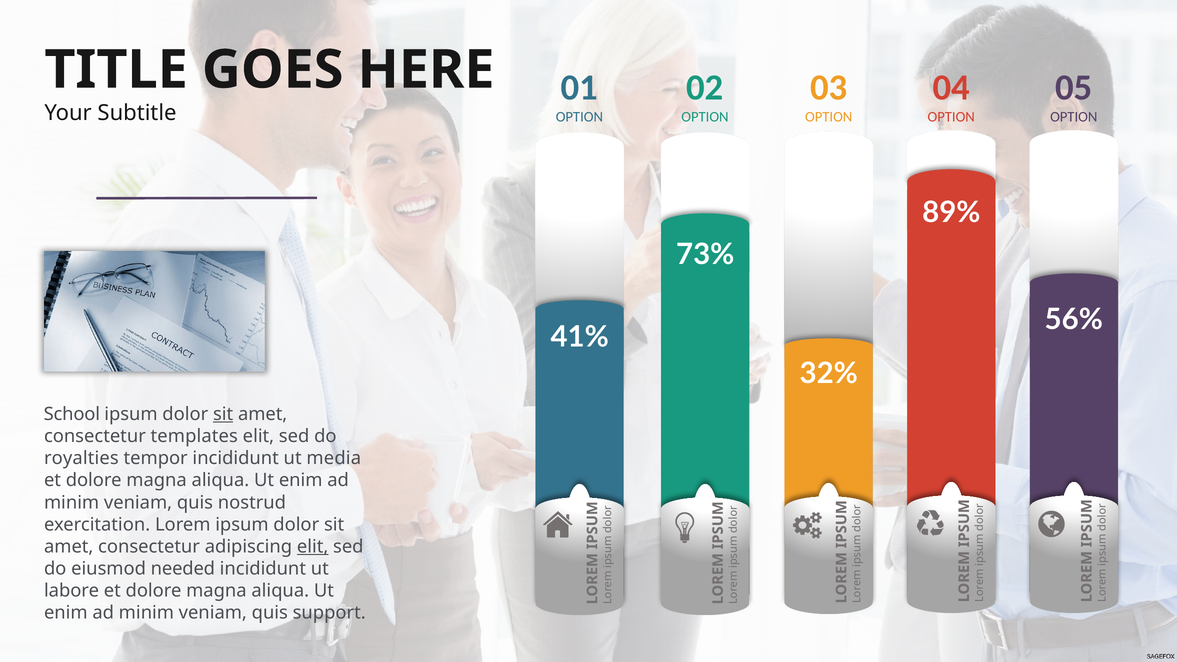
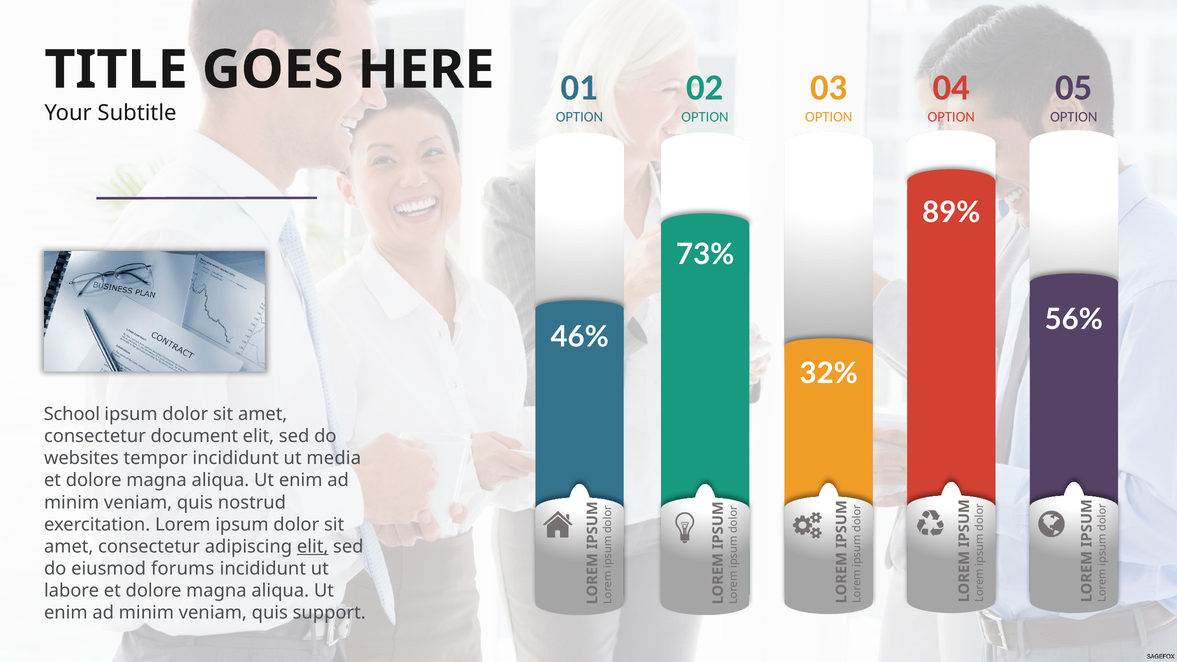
41%: 41% -> 46% (580, 337)
sit underline: present -> none (223, 414)
templates: templates -> document (194, 436)
royalties: royalties -> websites (81, 458)
needed: needed -> forums (183, 569)
